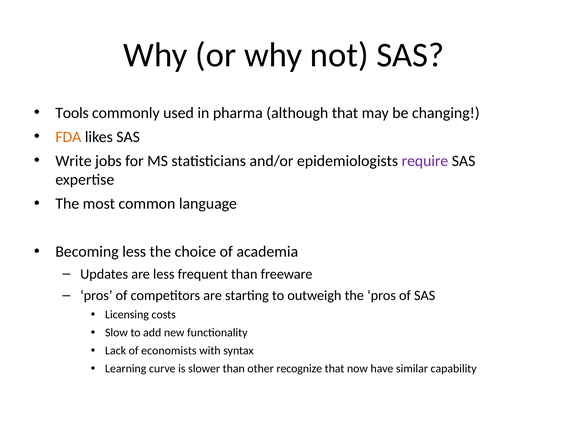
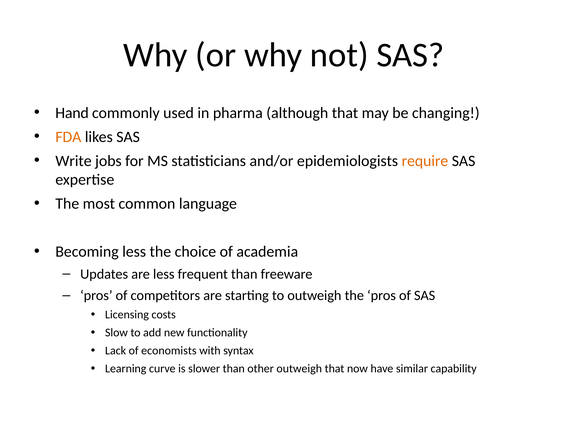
Tools: Tools -> Hand (72, 113)
require colour: purple -> orange (425, 161)
other recognize: recognize -> outweigh (299, 369)
